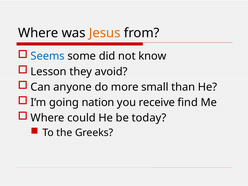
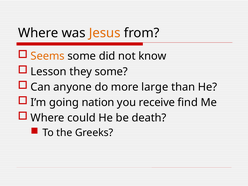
Seems colour: blue -> orange (48, 56)
they avoid: avoid -> some (111, 72)
small: small -> large (155, 87)
today: today -> death (149, 118)
